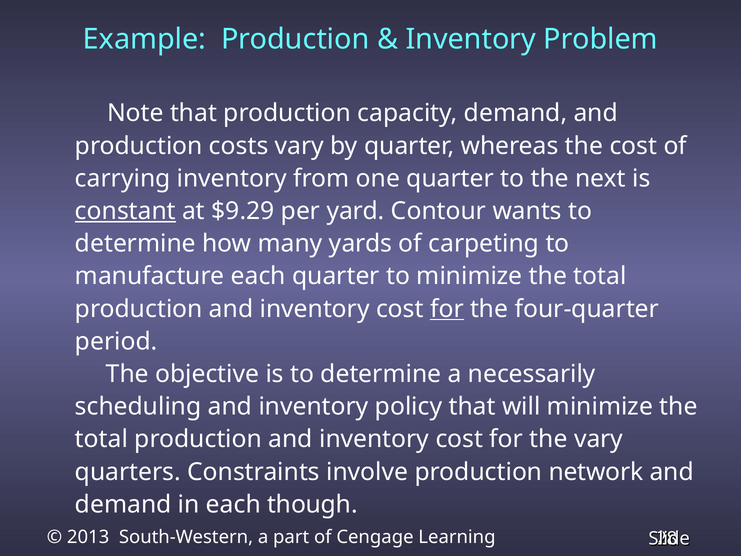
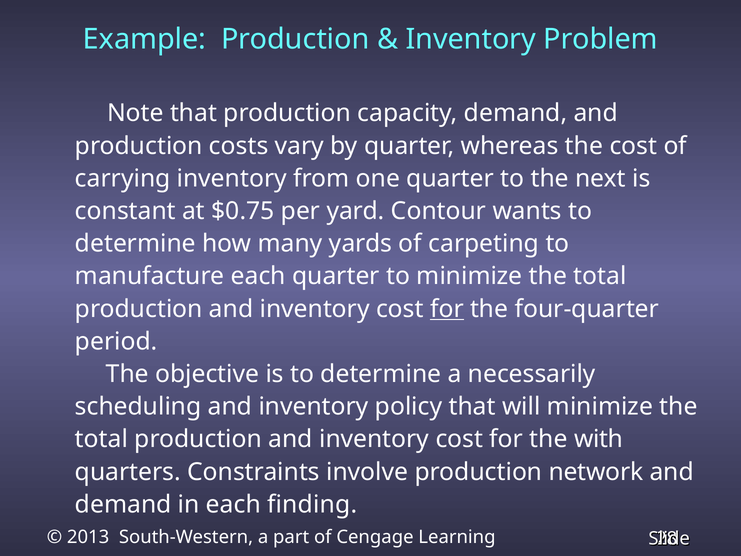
constant underline: present -> none (125, 211)
$9.29: $9.29 -> $0.75 (243, 211)
the vary: vary -> with (599, 439)
though: though -> finding (312, 504)
